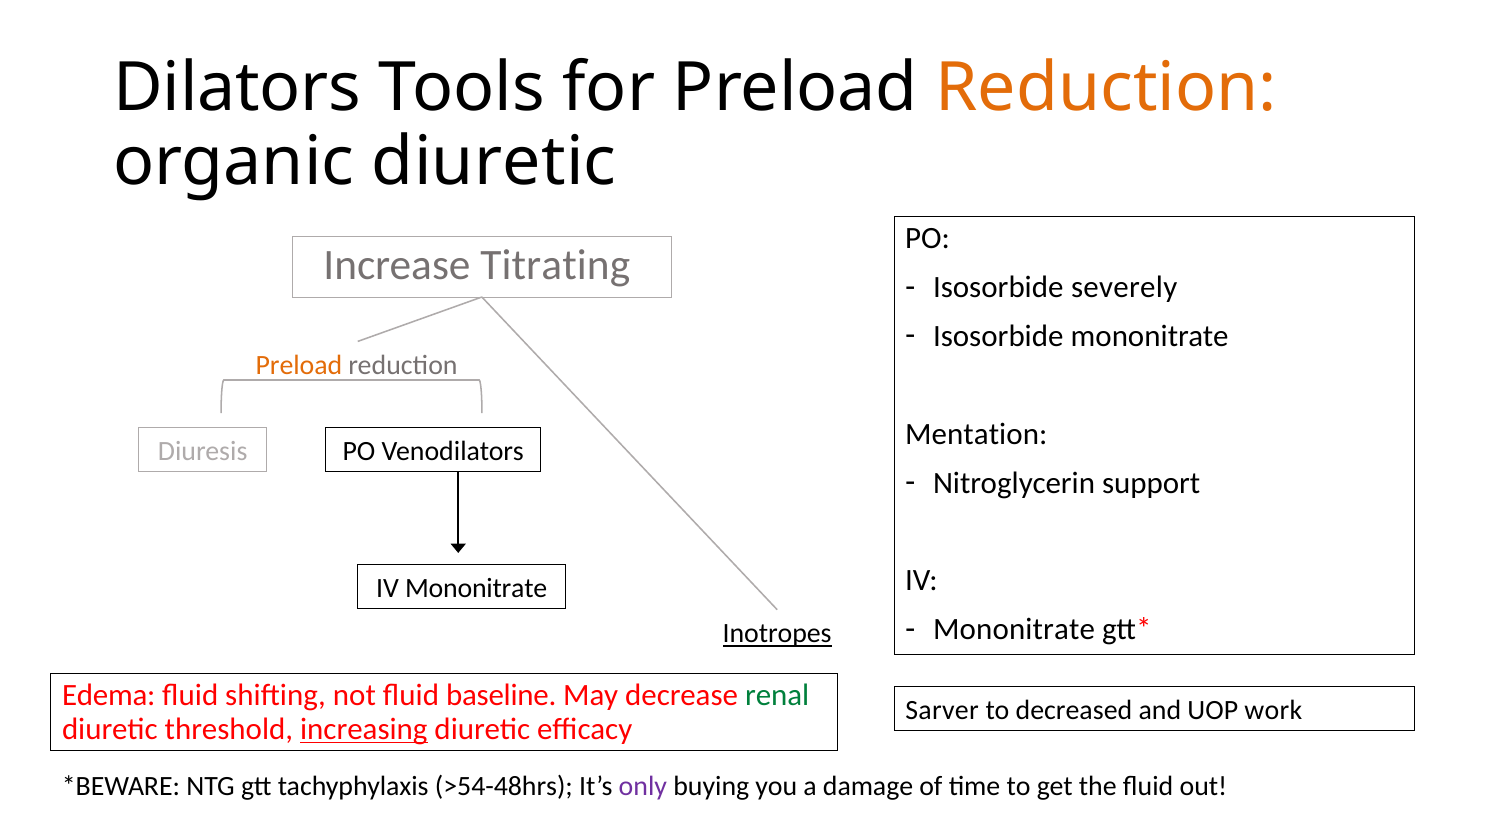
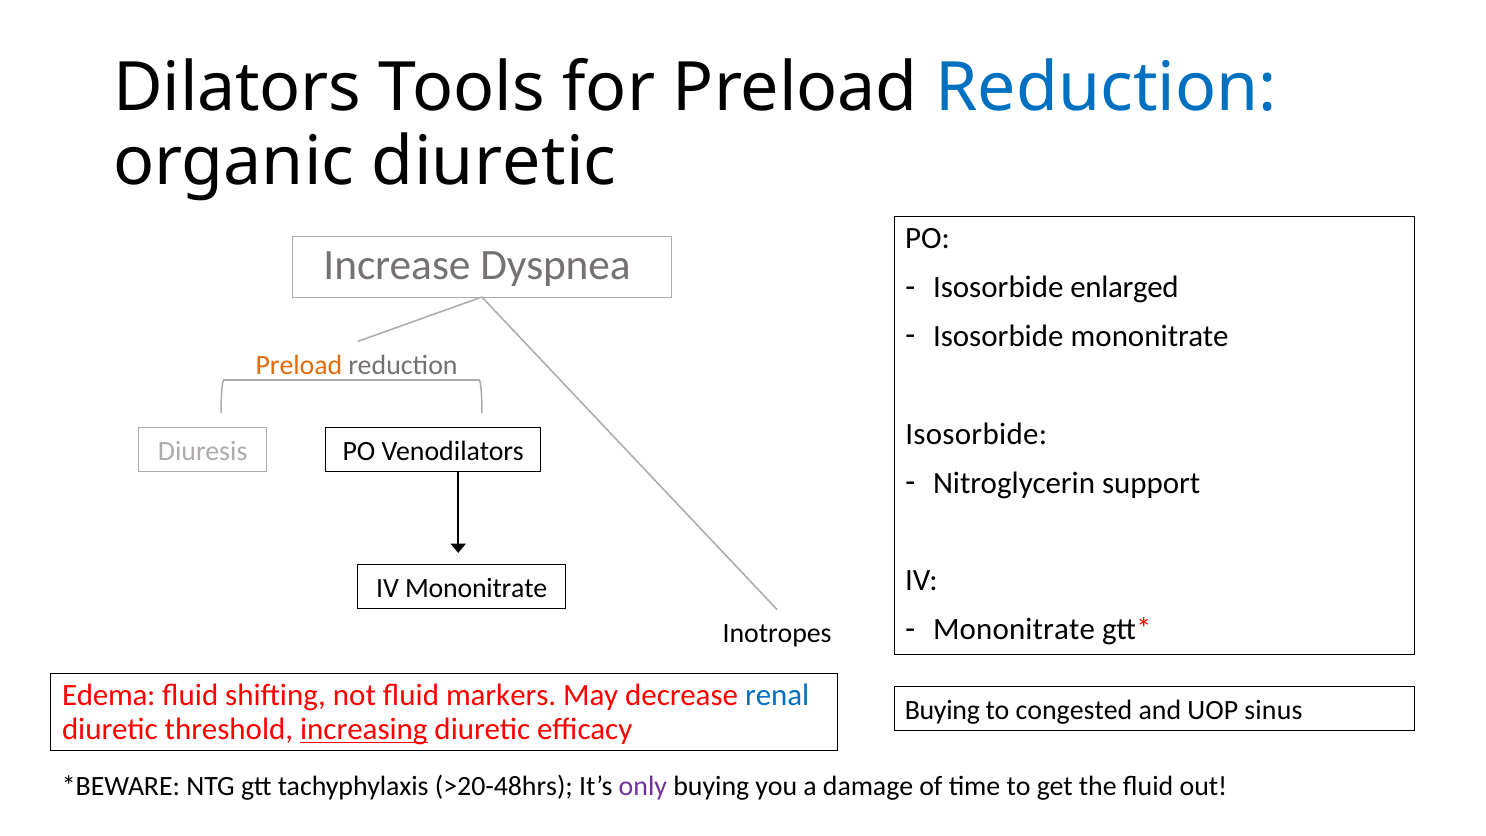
Reduction colour: orange -> blue (1106, 88)
Titrating: Titrating -> Dyspnea (555, 265)
severely: severely -> enlarged (1124, 287)
Mentation: Mentation -> Isosorbide (976, 434)
Inotropes underline: present -> none (777, 634)
baseline: baseline -> markers (501, 696)
renal colour: green -> blue (777, 696)
Sarver: Sarver -> Buying (942, 710)
decreased: decreased -> congested (1074, 710)
work: work -> sinus (1273, 710)
>54-48hrs: >54-48hrs -> >20-48hrs (504, 787)
